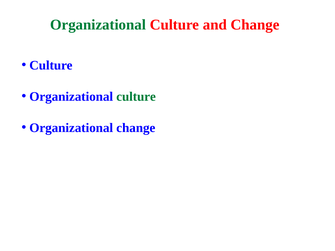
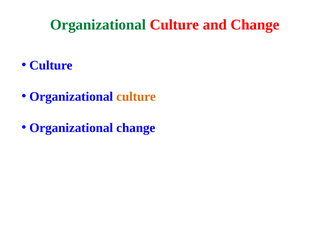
culture colour: green -> orange (136, 97)
